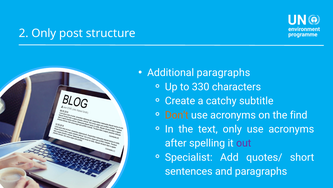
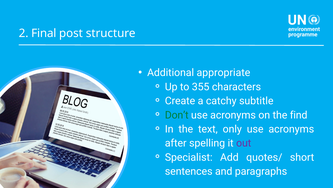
2 Only: Only -> Final (44, 33)
Additional paragraphs: paragraphs -> appropriate (223, 73)
330: 330 -> 355 (201, 87)
Don’t colour: orange -> green (177, 115)
